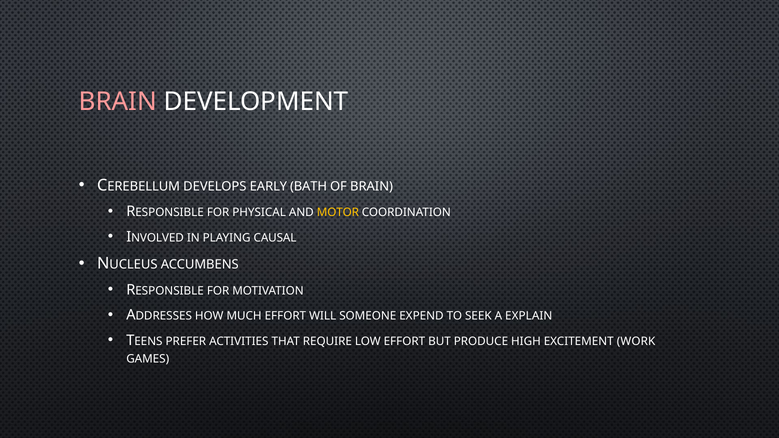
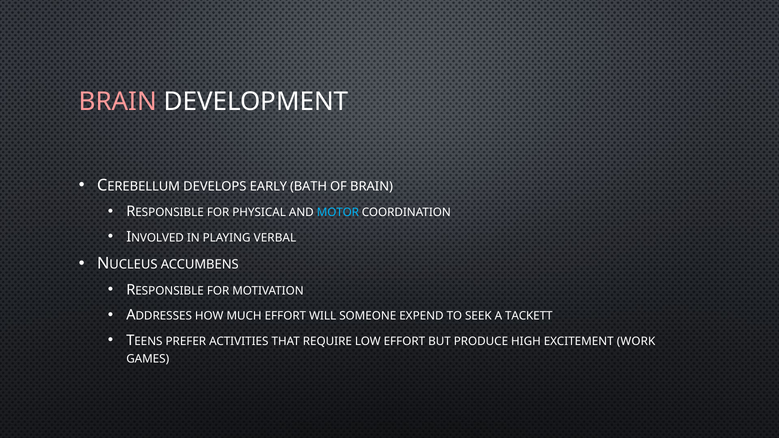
MOTOR colour: yellow -> light blue (338, 213)
CAUSAL: CAUSAL -> VERBAL (275, 238)
EXPLAIN: EXPLAIN -> TACKETT (529, 316)
